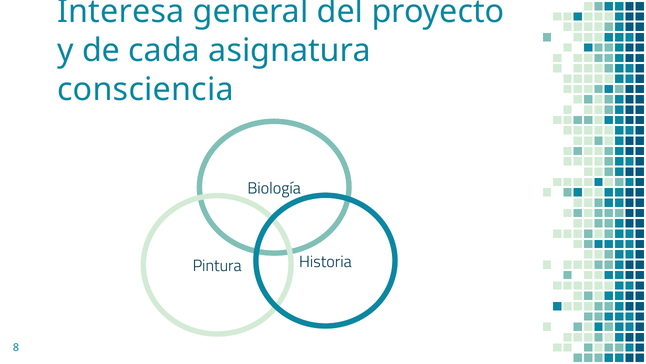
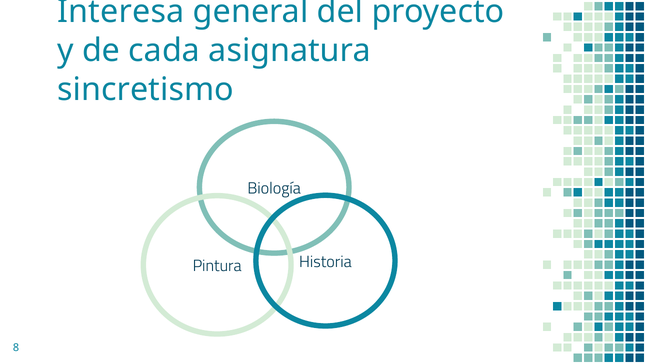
consciencia: consciencia -> sincretismo (146, 89)
